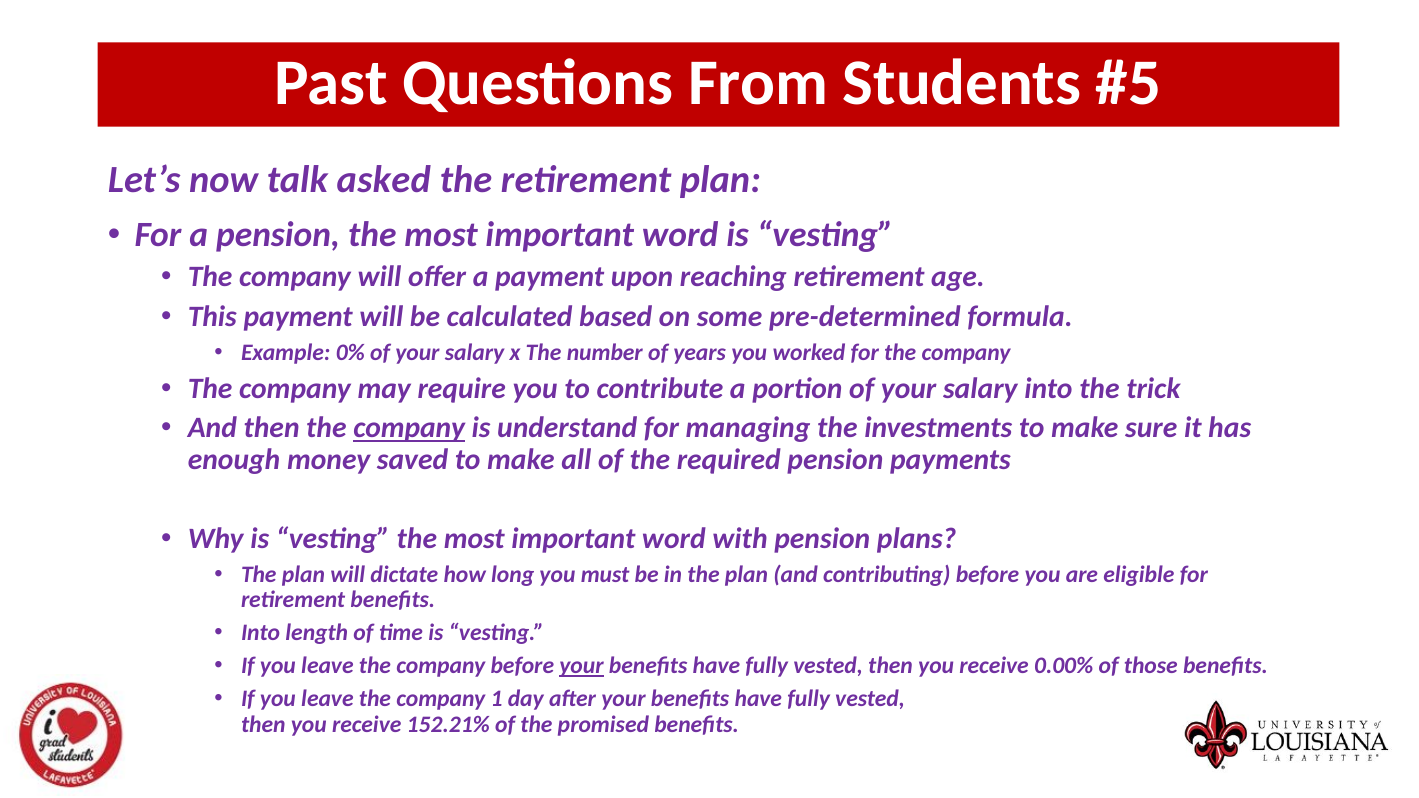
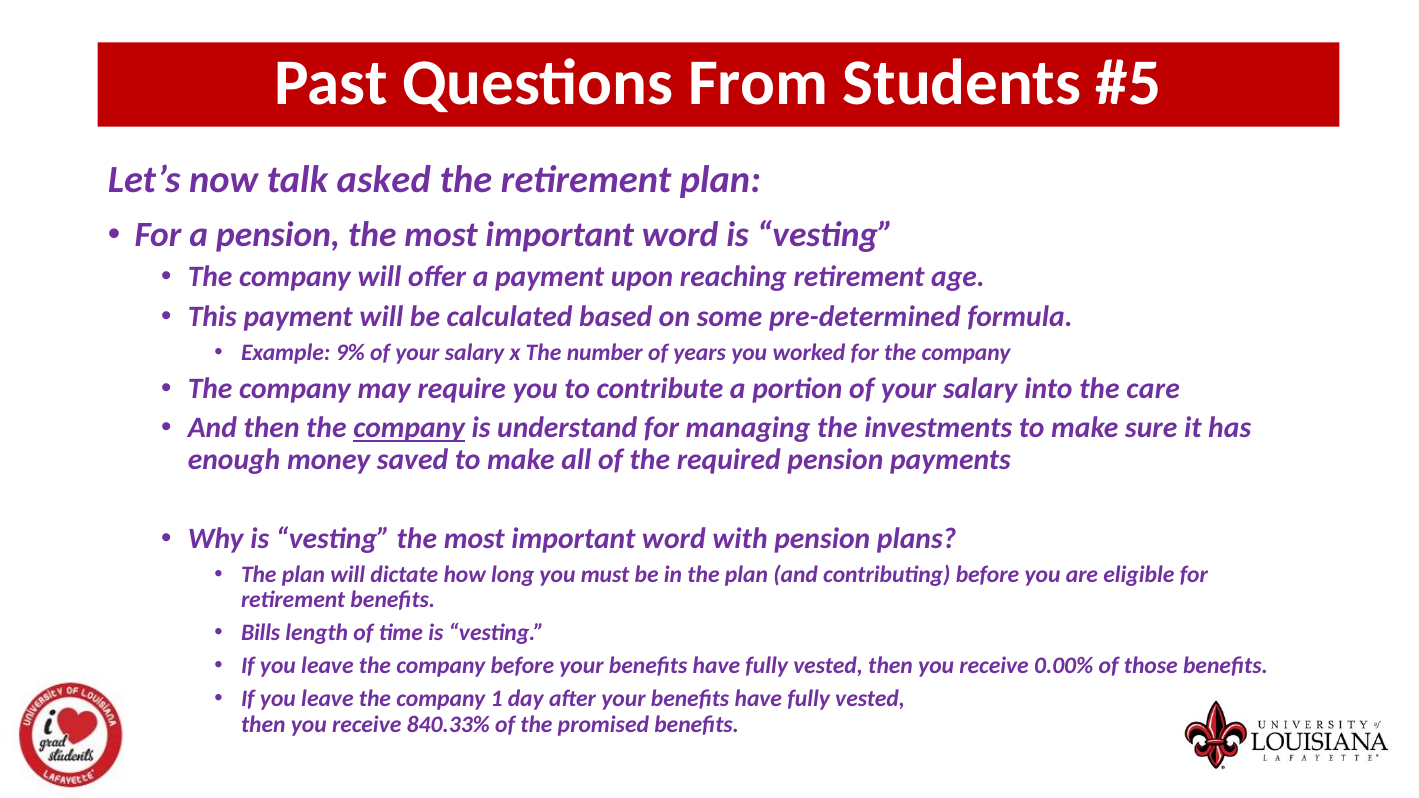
0%: 0% -> 9% (350, 353)
trick: trick -> care (1153, 389)
Into: Into -> Bills (261, 633)
your underline: present -> none (582, 666)
152.21%: 152.21% -> 840.33% (448, 724)
